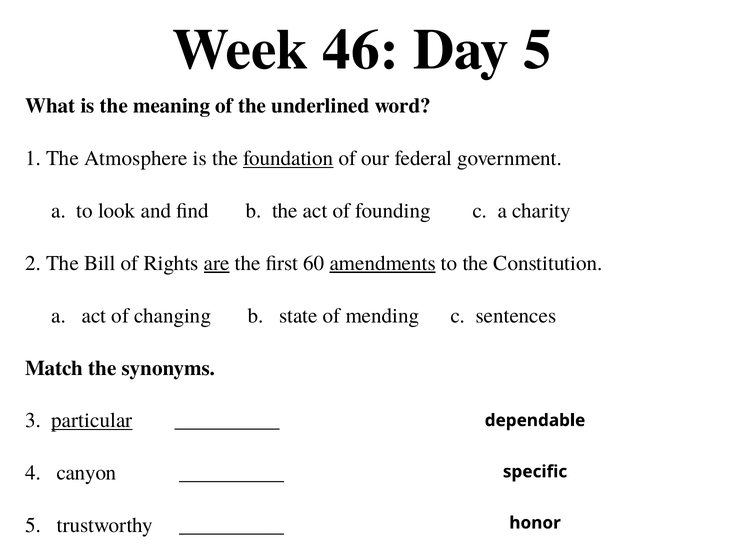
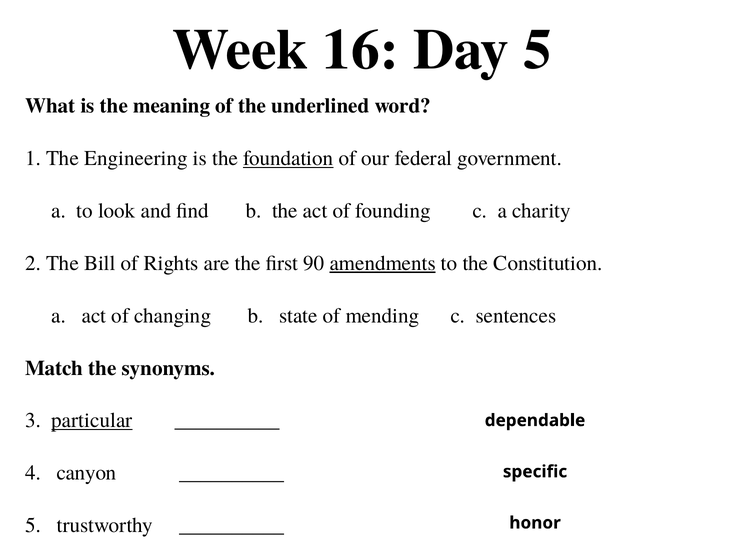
46: 46 -> 16 (361, 50)
Atmosphere: Atmosphere -> Engineering (136, 158)
are underline: present -> none (217, 263)
60: 60 -> 90 (314, 263)
